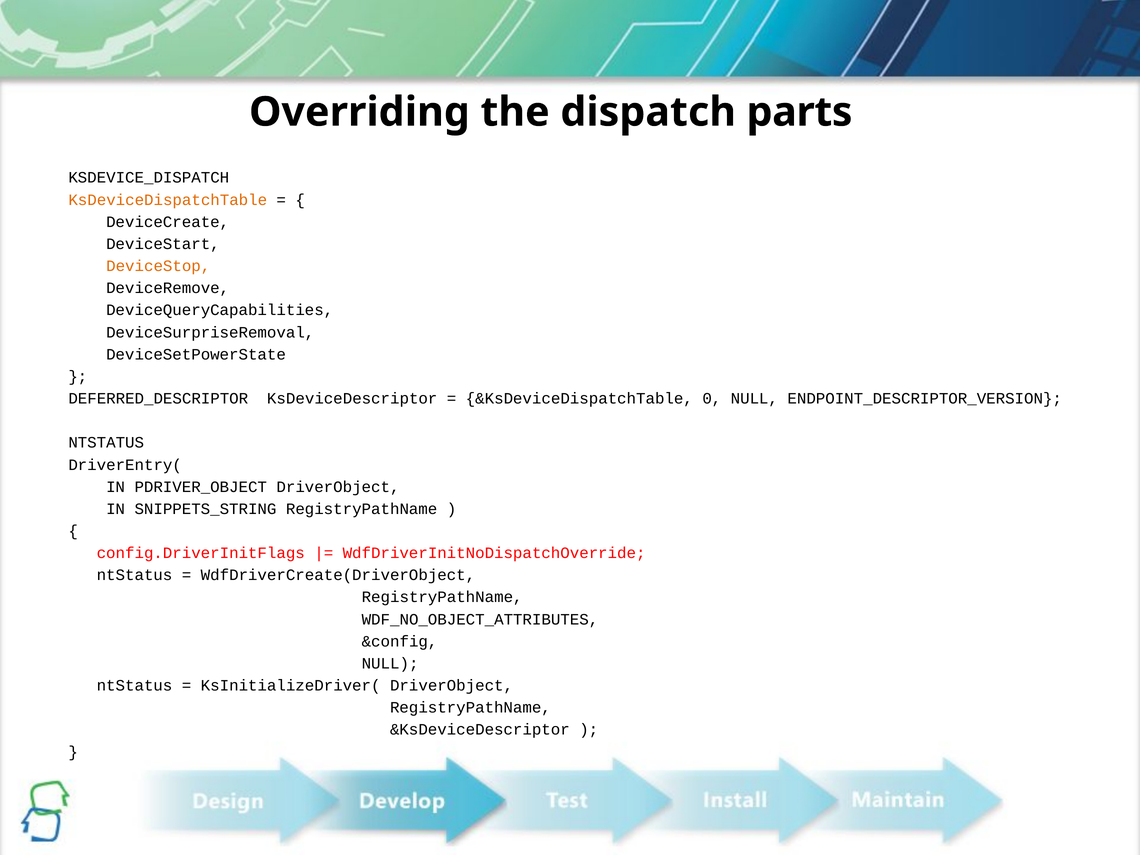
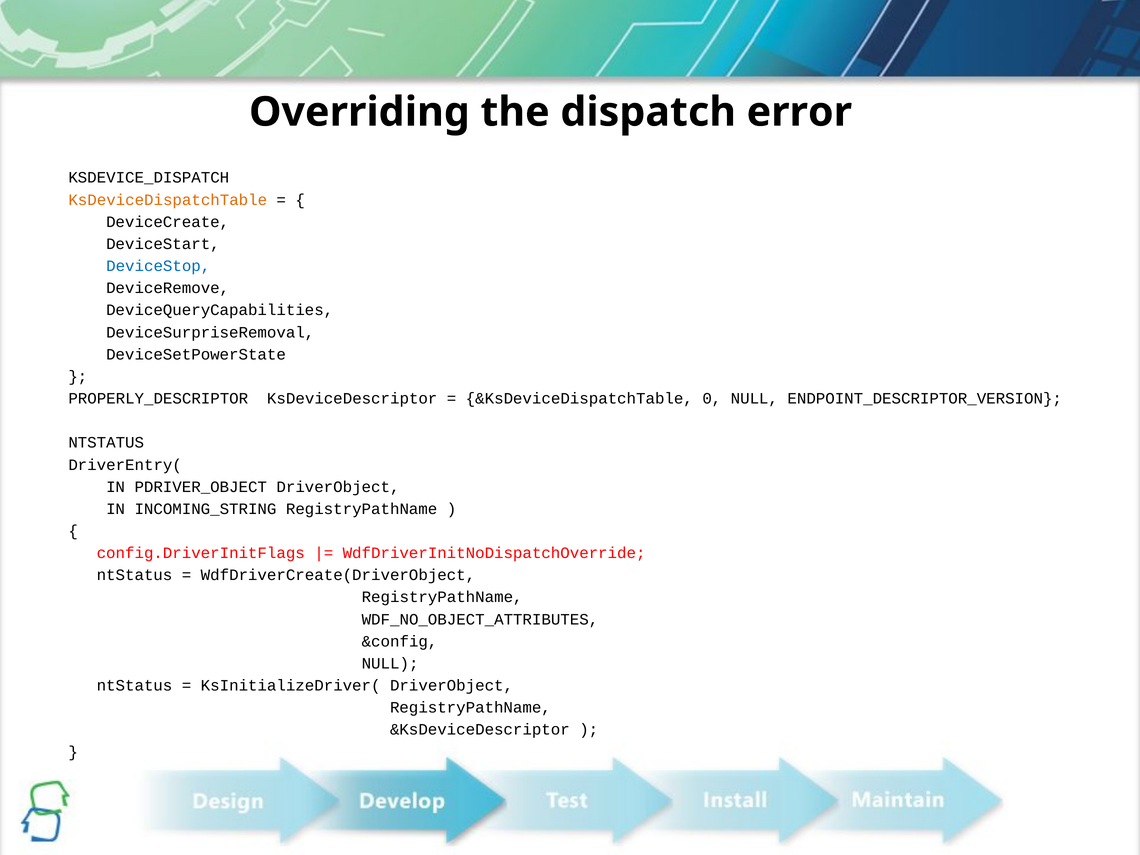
parts: parts -> error (799, 112)
DeviceStop colour: orange -> blue (158, 266)
DEFERRED_DESCRIPTOR: DEFERRED_DESCRIPTOR -> PROPERLY_DESCRIPTOR (158, 399)
SNIPPETS_STRING: SNIPPETS_STRING -> INCOMING_STRING (205, 509)
